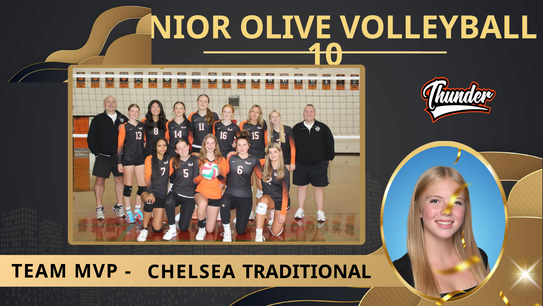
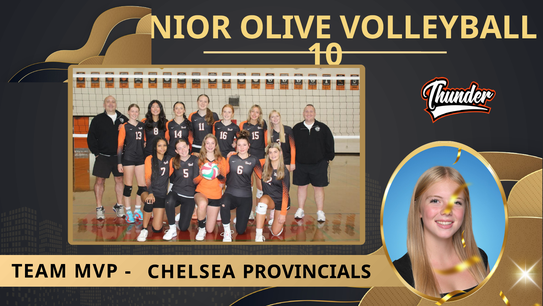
TRADITIONAL: TRADITIONAL -> PROVINCIALS (307, 271)
